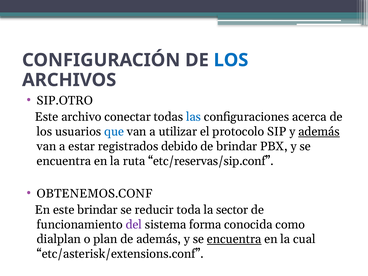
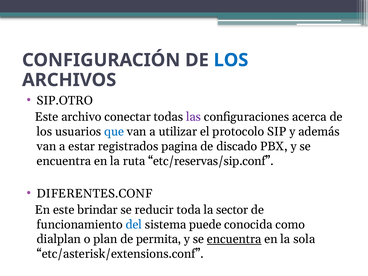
las colour: blue -> purple (194, 117)
además underline: present -> none (319, 132)
debido: debido -> pagina (179, 146)
de brindar: brindar -> discado (237, 146)
OBTENEMOS.CONF: OBTENEMOS.CONF -> DIFERENTES.CONF (95, 193)
del colour: purple -> blue (134, 224)
forma: forma -> puede (205, 224)
de además: además -> permita (159, 239)
cual: cual -> sola (304, 239)
